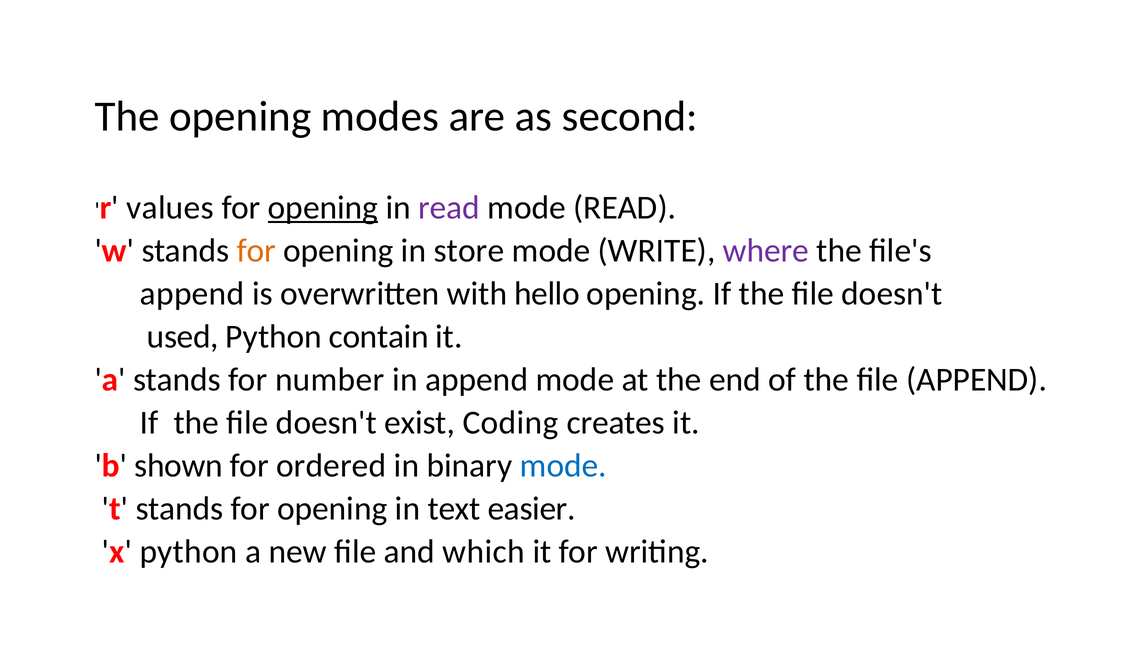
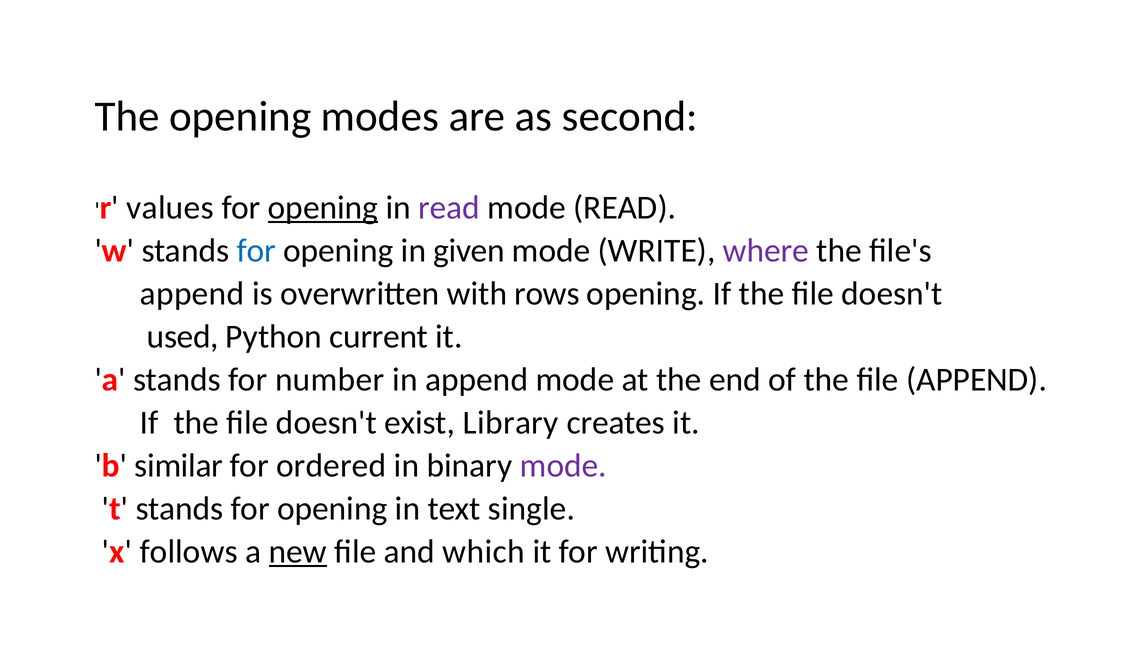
for colour: orange -> blue (256, 250)
store: store -> given (469, 250)
hello: hello -> rows (547, 294)
contain: contain -> current (379, 337)
Coding: Coding -> Library (511, 423)
shown: shown -> similar (179, 466)
mode colour: blue -> purple (563, 466)
easier: easier -> single (531, 509)
x python: python -> follows (189, 552)
new underline: none -> present (298, 552)
